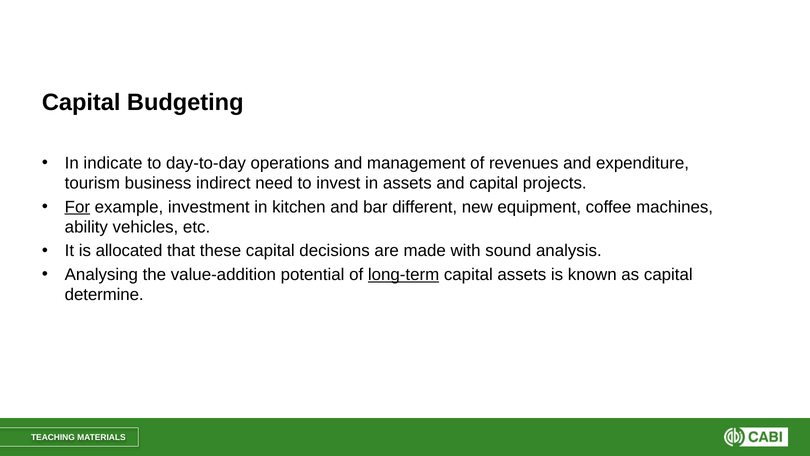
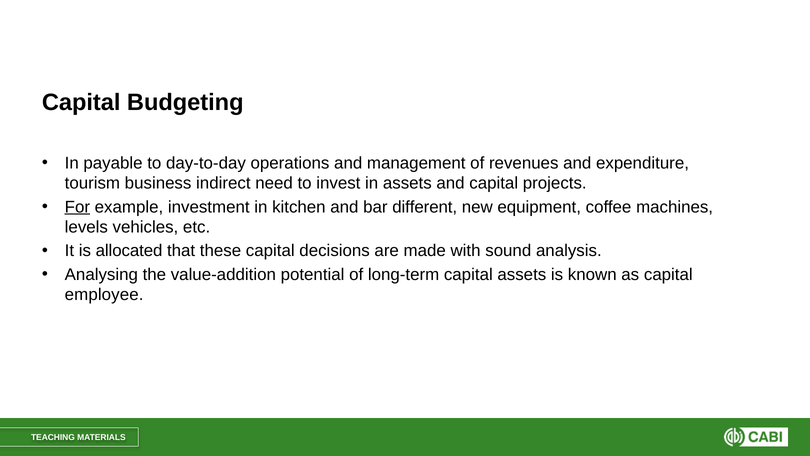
indicate: indicate -> payable (113, 163)
ability: ability -> levels (86, 227)
long-term underline: present -> none (404, 274)
determine: determine -> employee (104, 295)
